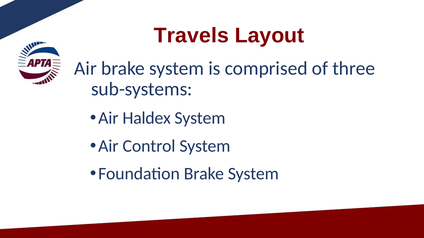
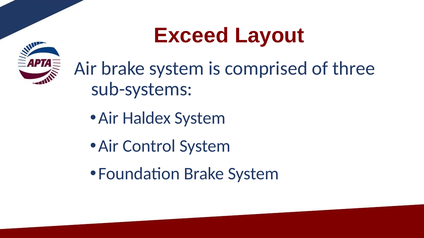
Travels: Travels -> Exceed (191, 36)
